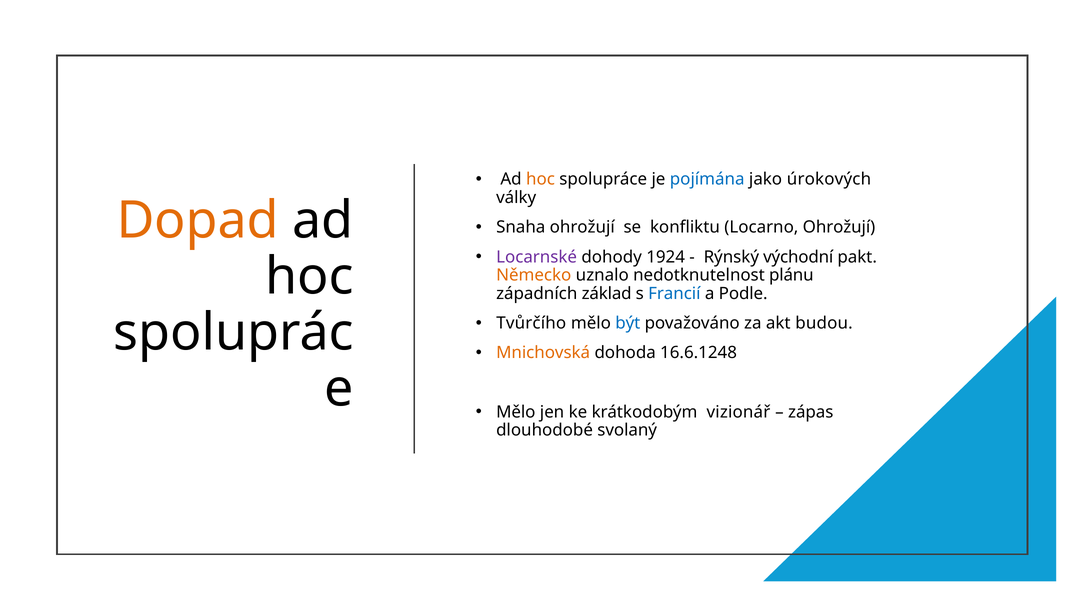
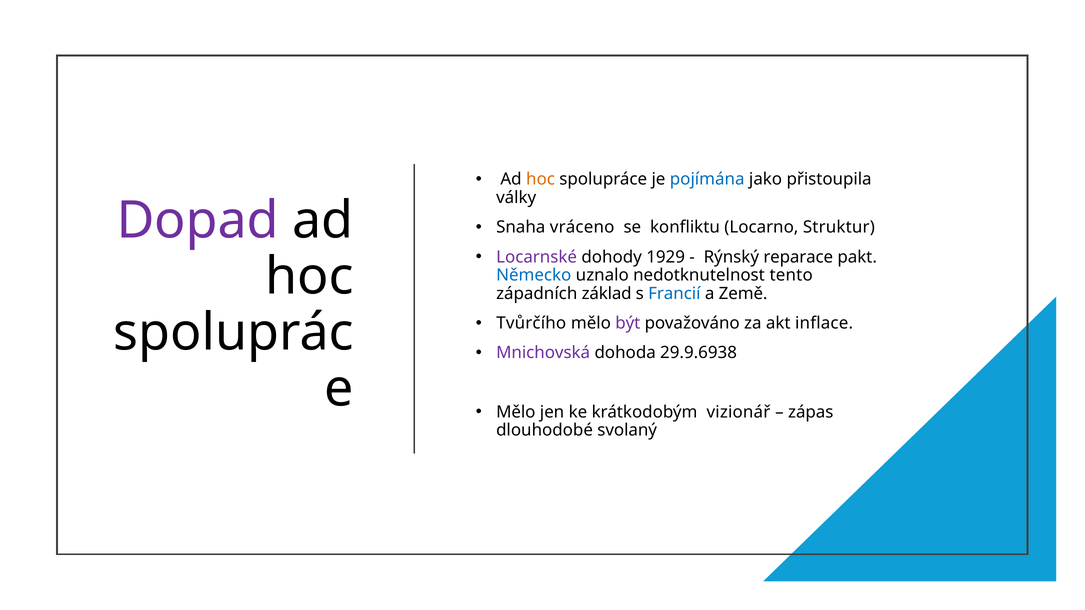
úrokových: úrokových -> přistoupila (829, 179)
Dopad colour: orange -> purple (198, 221)
Snaha ohrožují: ohrožují -> vráceno (582, 227)
Locarno Ohrožují: Ohrožují -> Struktur (839, 227)
1924: 1924 -> 1929 (666, 257)
východní: východní -> reparace (798, 257)
Německo colour: orange -> blue (534, 275)
plánu: plánu -> tento (791, 275)
Podle: Podle -> Země (743, 294)
být colour: blue -> purple (628, 323)
budou: budou -> inflace (824, 323)
Mnichovská colour: orange -> purple (543, 353)
16.6.1248: 16.6.1248 -> 29.9.6938 (699, 353)
